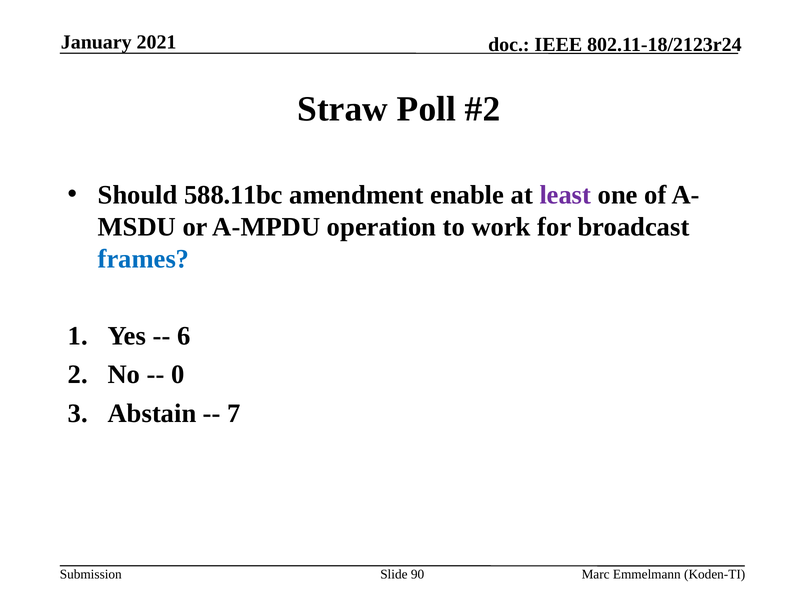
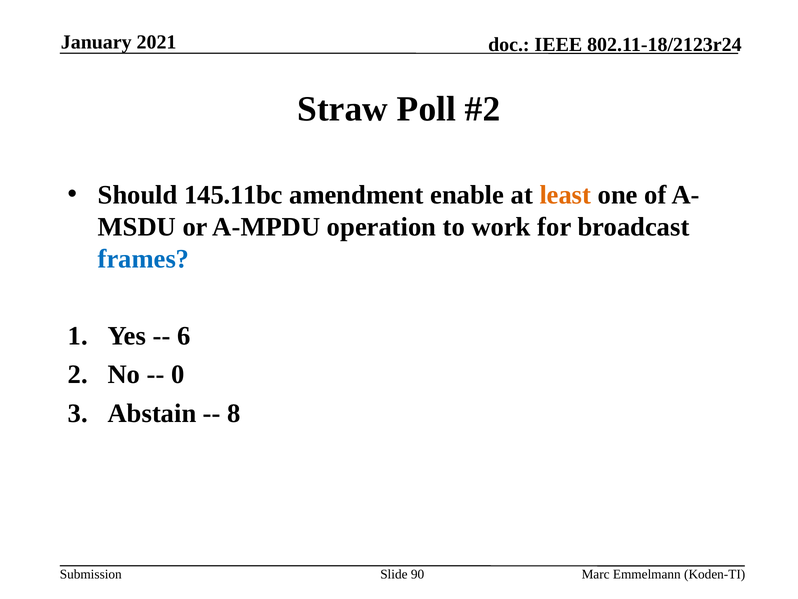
588.11bc: 588.11bc -> 145.11bc (234, 195)
least colour: purple -> orange (565, 195)
7: 7 -> 8 (234, 413)
